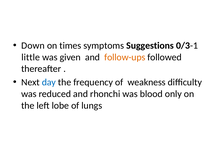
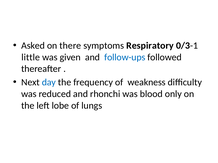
Down: Down -> Asked (33, 46)
times: times -> there (70, 46)
Suggestions: Suggestions -> Respiratory (150, 46)
follow-ups colour: orange -> blue (125, 57)
